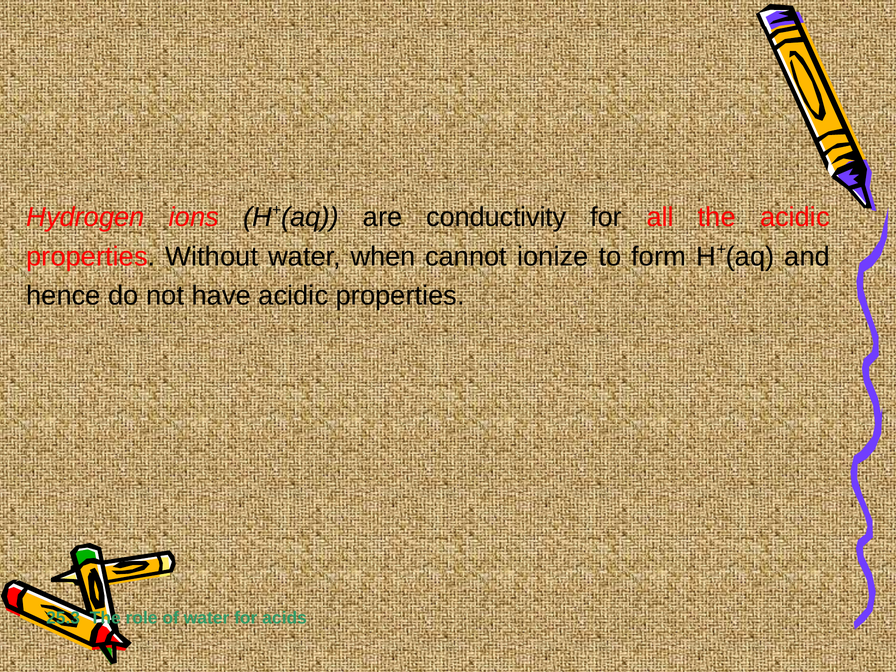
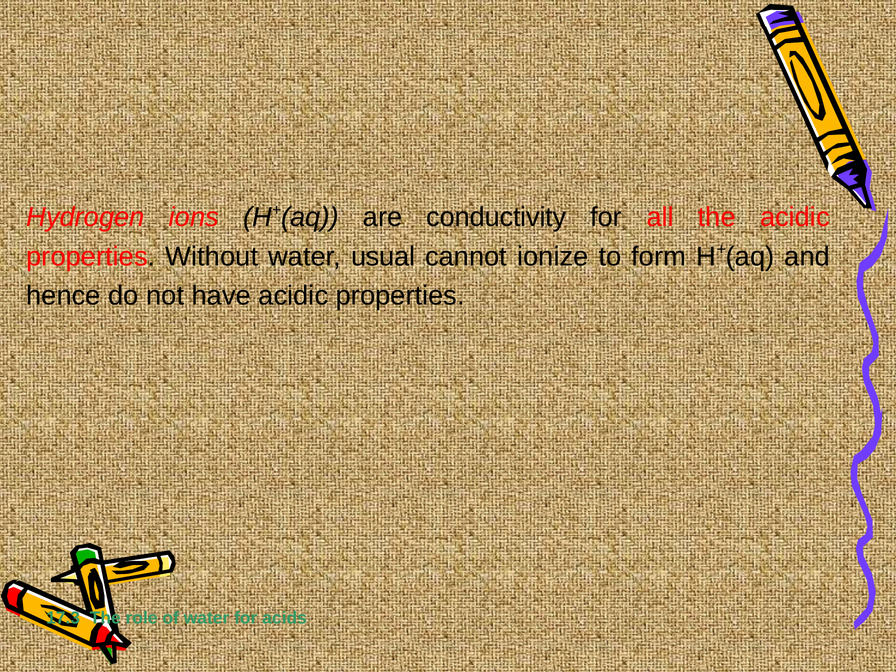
when: when -> usual (383, 256)
25.3: 25.3 -> 17.3 (63, 618)
